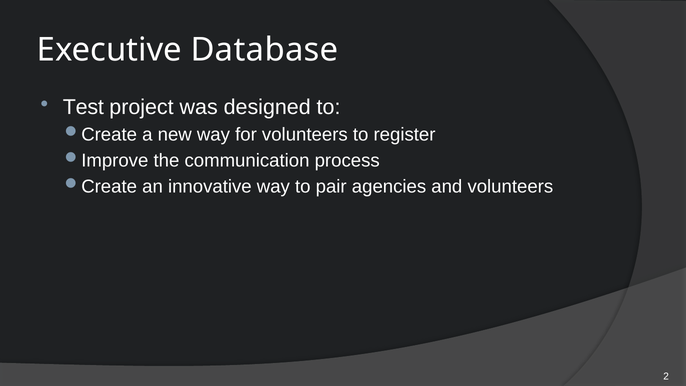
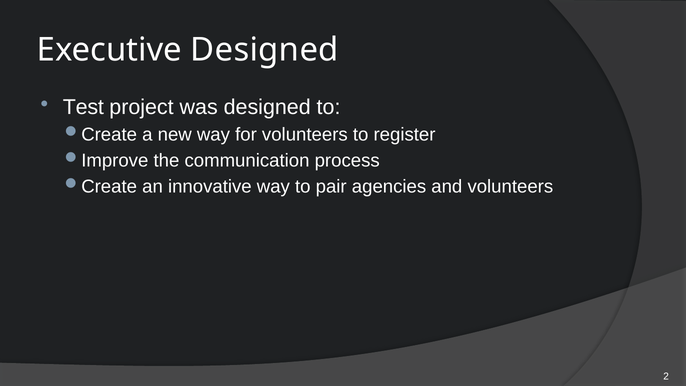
Executive Database: Database -> Designed (265, 50)
